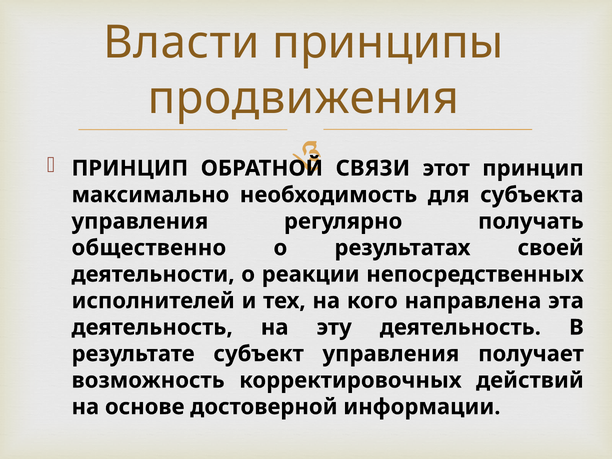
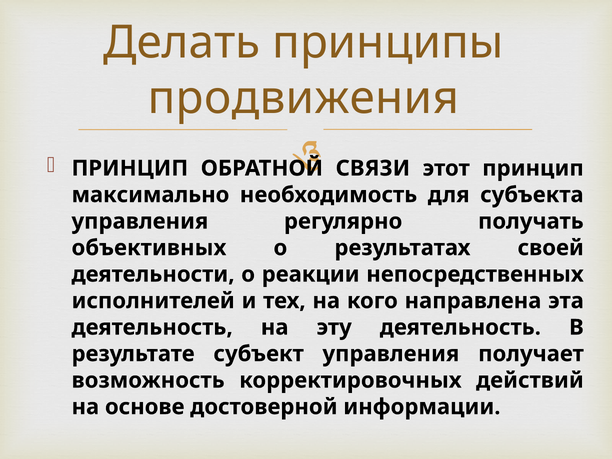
Власти: Власти -> Делать (182, 43)
общественно: общественно -> объективных (149, 248)
